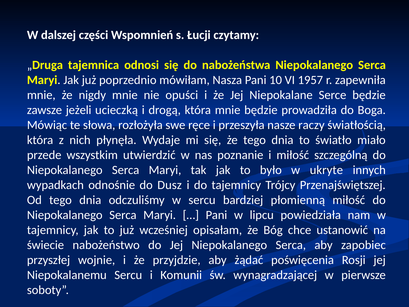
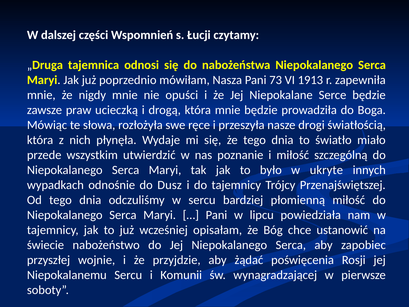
10: 10 -> 73 (276, 80)
1957: 1957 -> 1913 (310, 80)
jeżeli: jeżeli -> praw (79, 110)
raczy: raczy -> drogi (311, 125)
